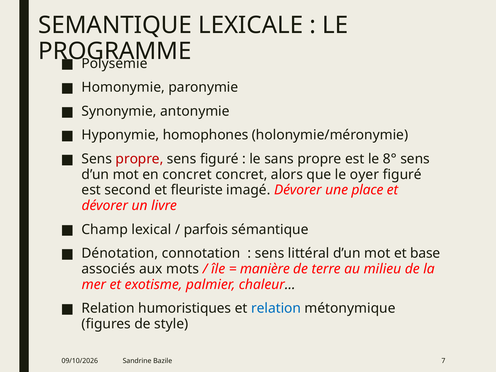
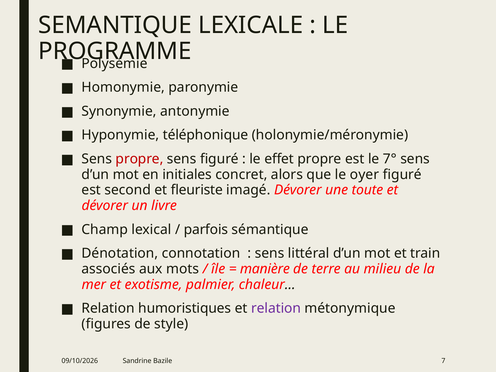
homophones: homophones -> téléphonique (206, 135)
sans: sans -> effet (279, 159)
8°: 8° -> 7° (390, 159)
en concret: concret -> initiales (187, 175)
place: place -> toute (367, 190)
base: base -> train (425, 253)
relation colour: blue -> purple (276, 308)
